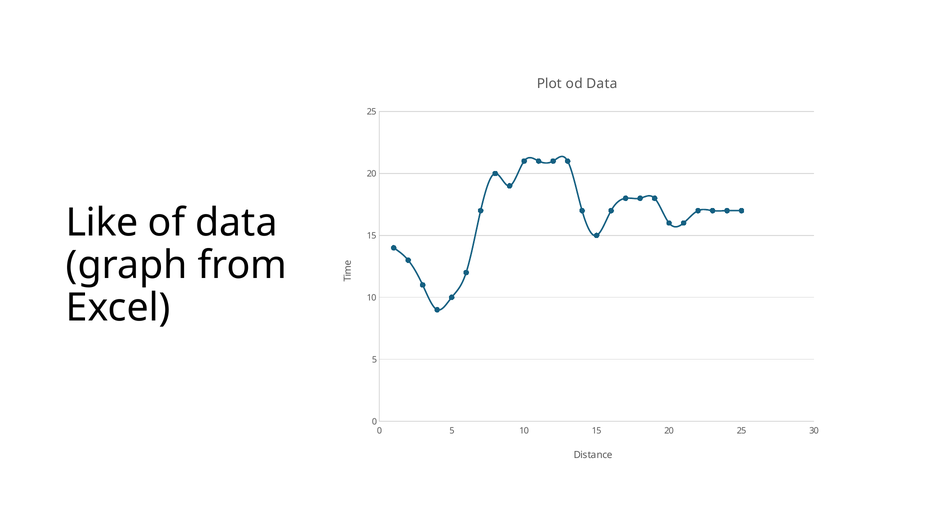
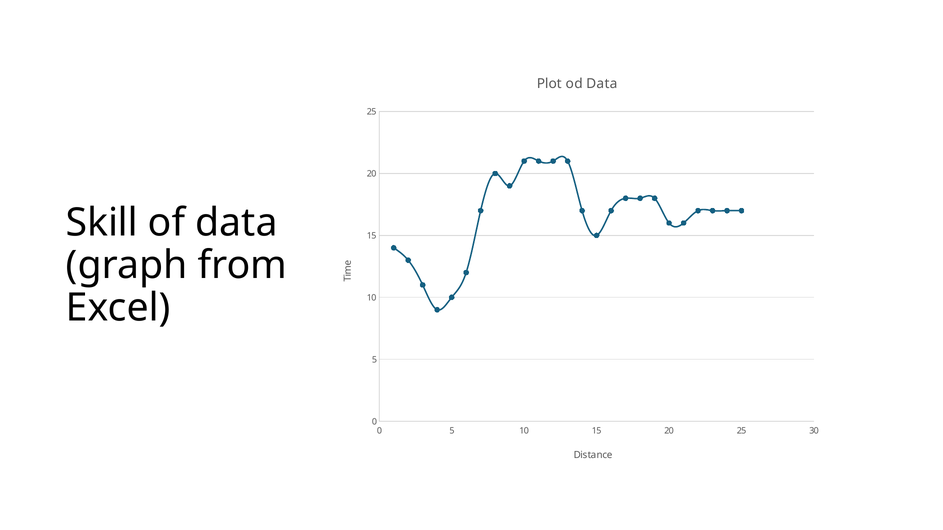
Like: Like -> Skill (102, 223)
